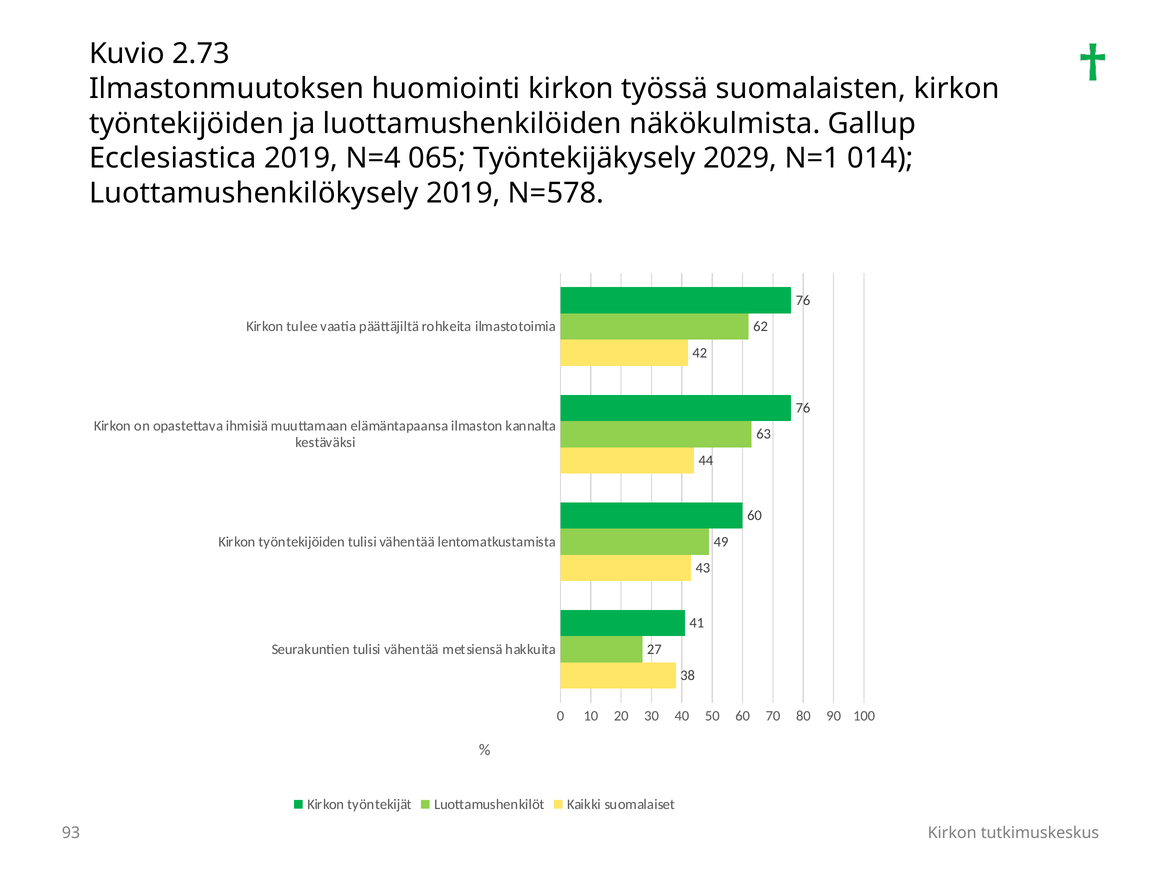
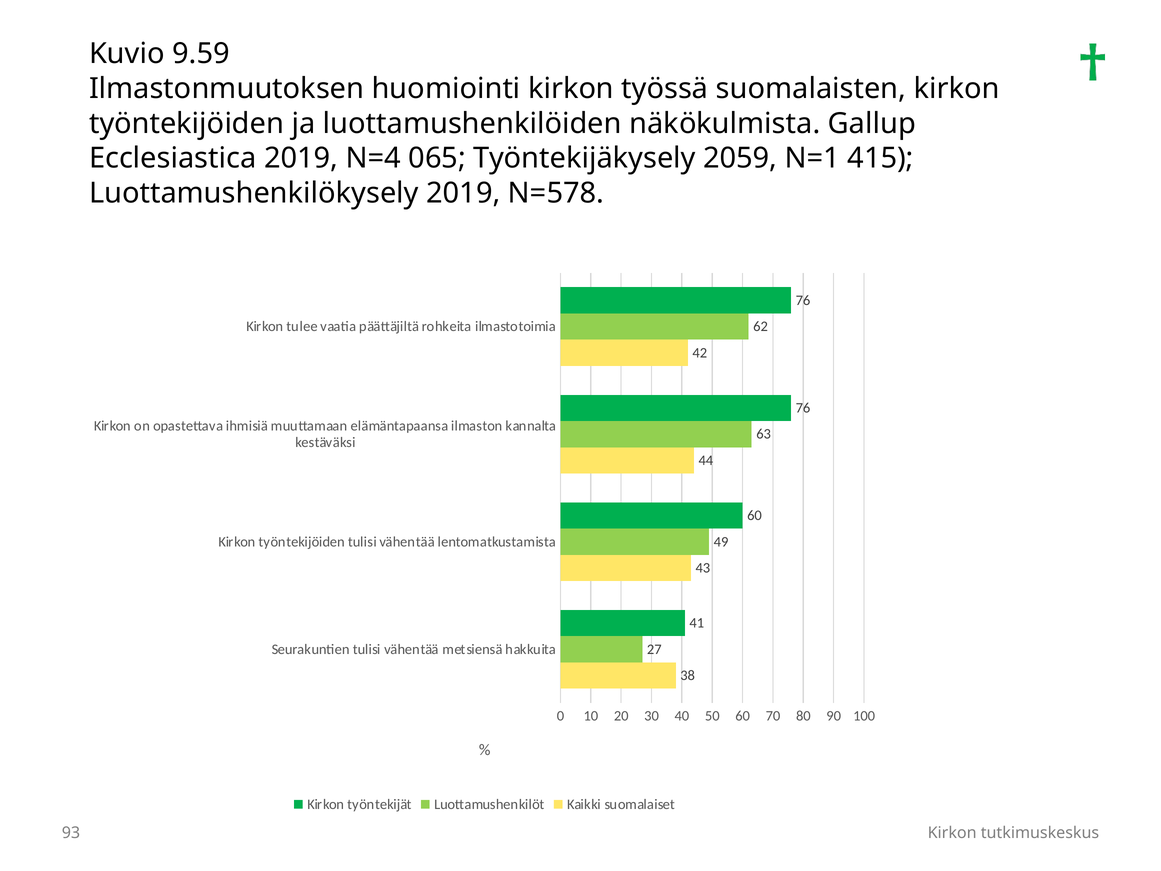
2.73: 2.73 -> 9.59 (201, 54)
2029: 2029 -> 2059 (740, 158)
014: 014 -> 415 (881, 158)
